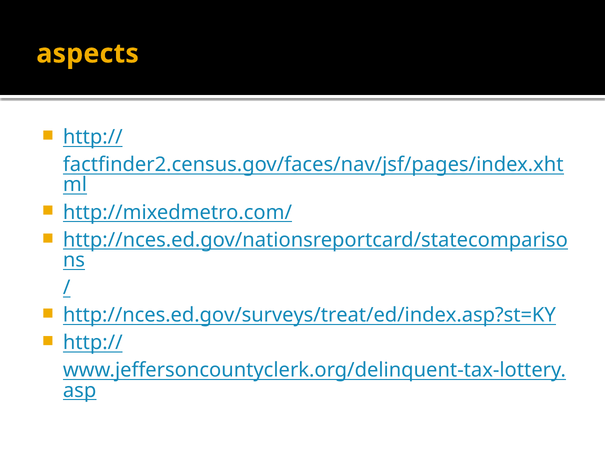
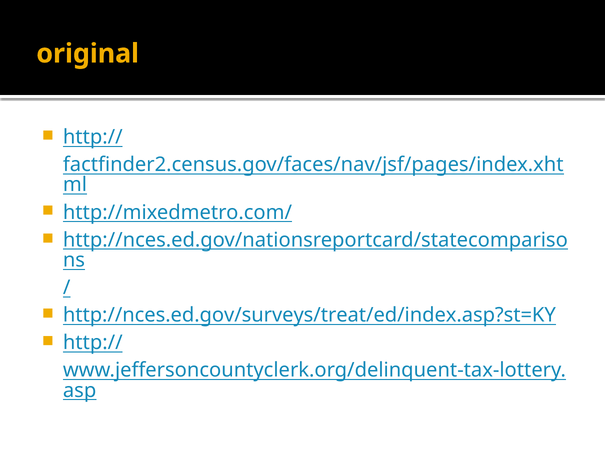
aspects: aspects -> original (88, 54)
